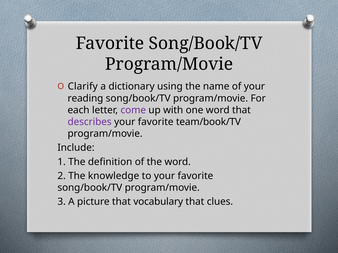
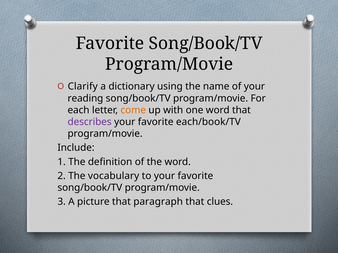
come colour: purple -> orange (133, 110)
team/book/TV: team/book/TV -> each/book/TV (208, 122)
knowledge: knowledge -> vocabulary (114, 176)
vocabulary: vocabulary -> paragraph (158, 202)
